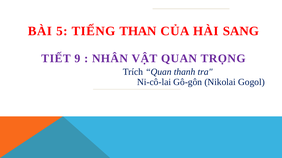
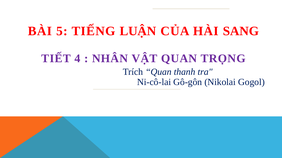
THAN: THAN -> LUẬN (138, 31)
9: 9 -> 4 (77, 59)
